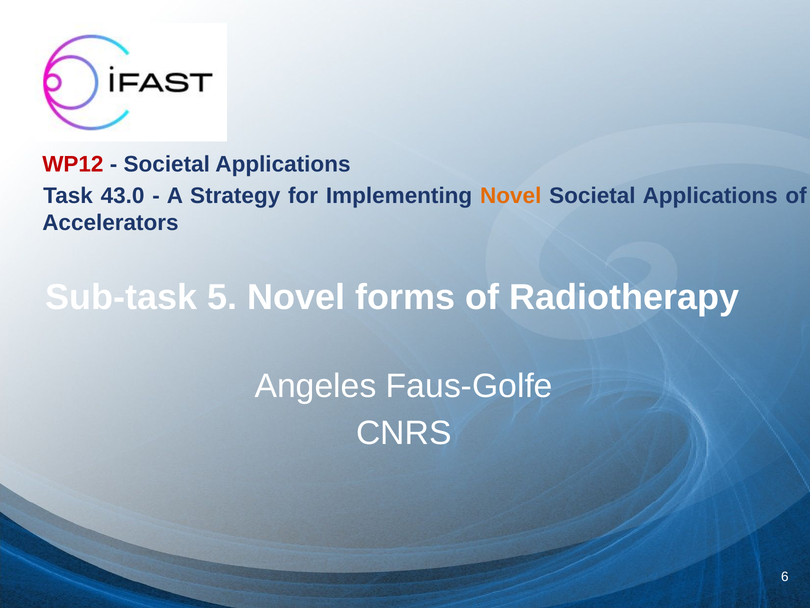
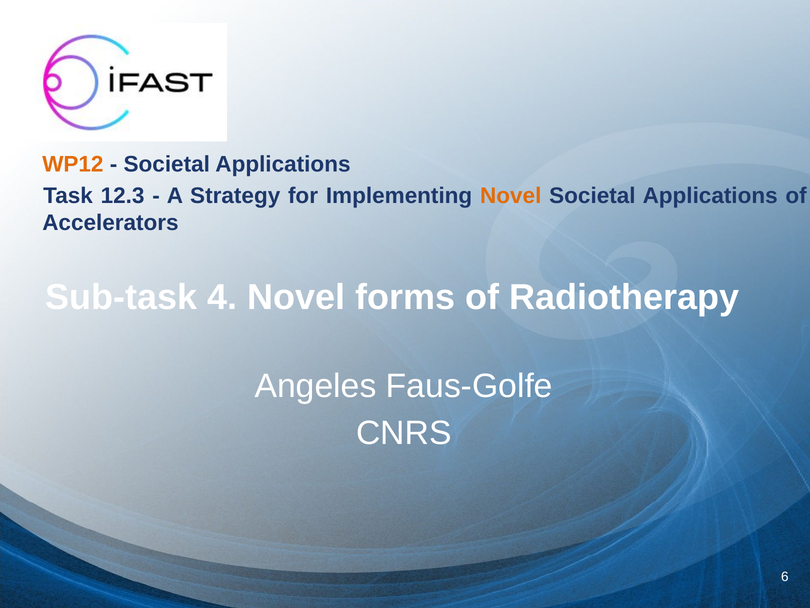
WP12 colour: red -> orange (73, 164)
43.0: 43.0 -> 12.3 (123, 195)
5: 5 -> 4 (222, 297)
